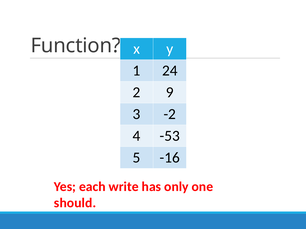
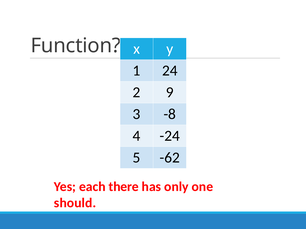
-2: -2 -> -8 (170, 114)
-53: -53 -> -24 (170, 136)
-16: -16 -> -62 (170, 158)
write: write -> there (124, 187)
